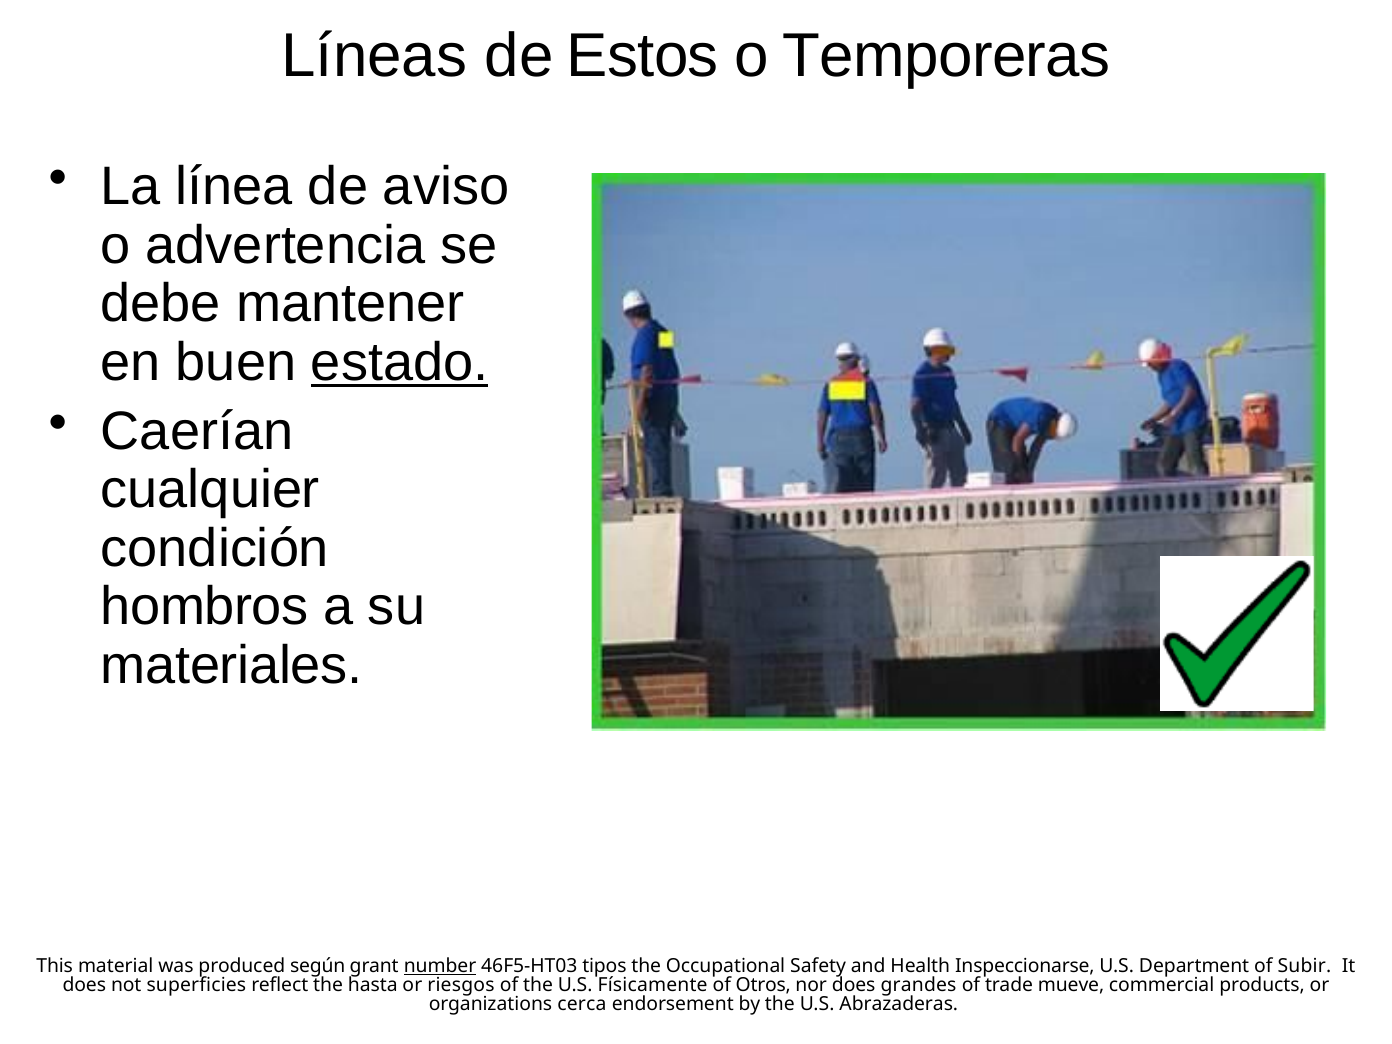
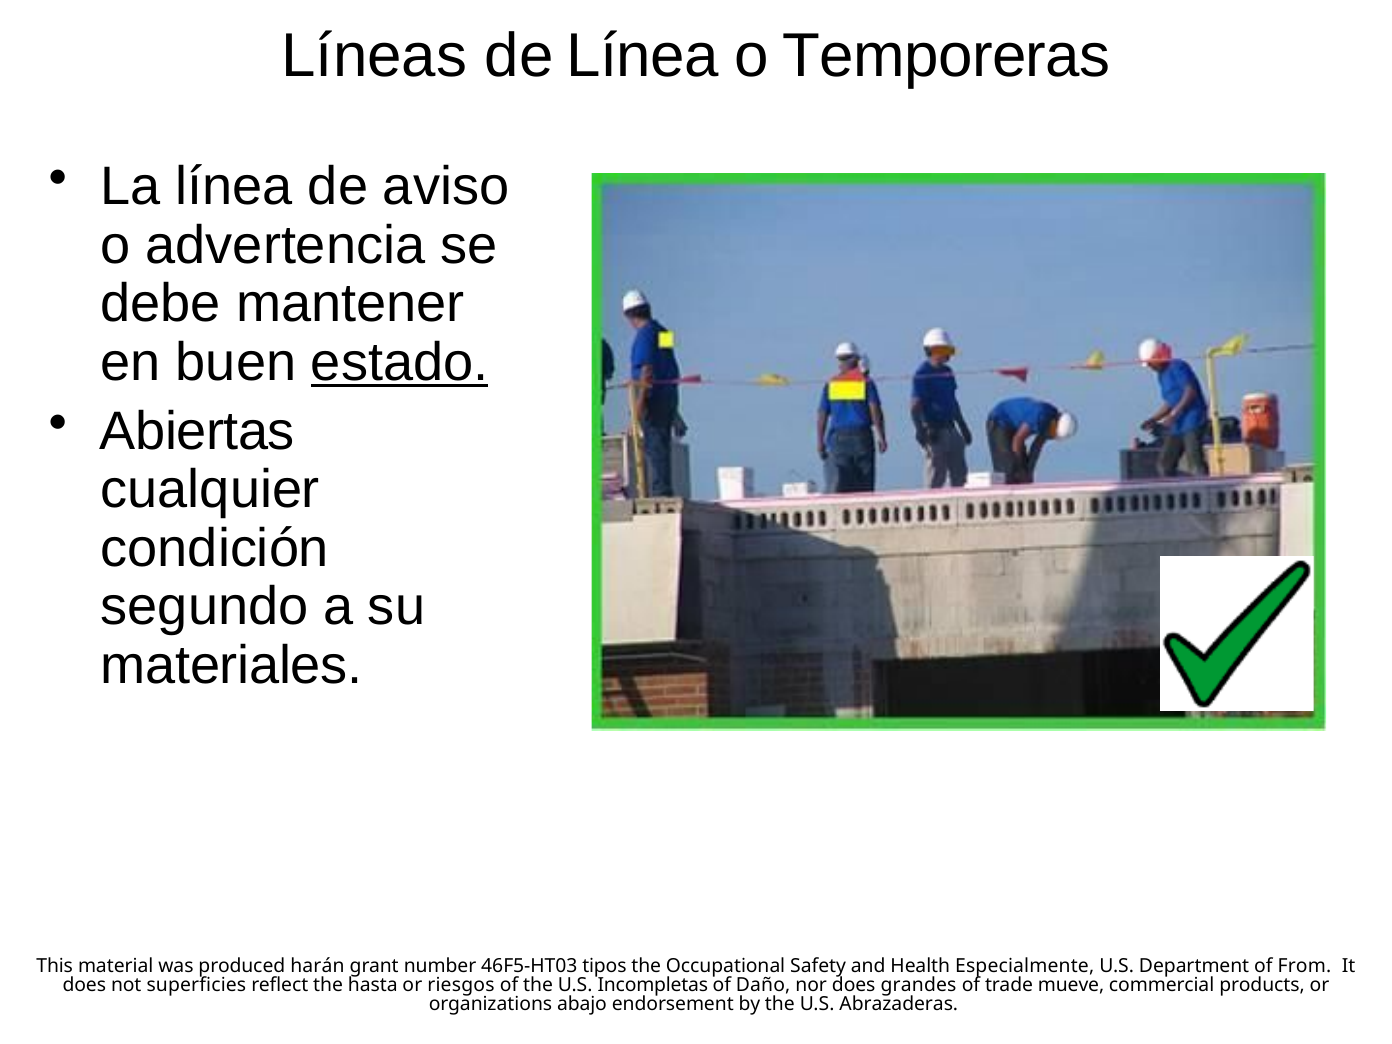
de Estos: Estos -> Línea (643, 57)
Caerían: Caerían -> Abiertas (197, 432)
hombros: hombros -> segundo (205, 607)
según: según -> harán (317, 966)
number underline: present -> none (440, 966)
Inspeccionarse: Inspeccionarse -> Especialmente (1025, 966)
Subir: Subir -> From (1304, 966)
Físicamente: Físicamente -> Incompletas (653, 985)
Otros: Otros -> Daño (763, 985)
cerca: cerca -> abajo (582, 1004)
